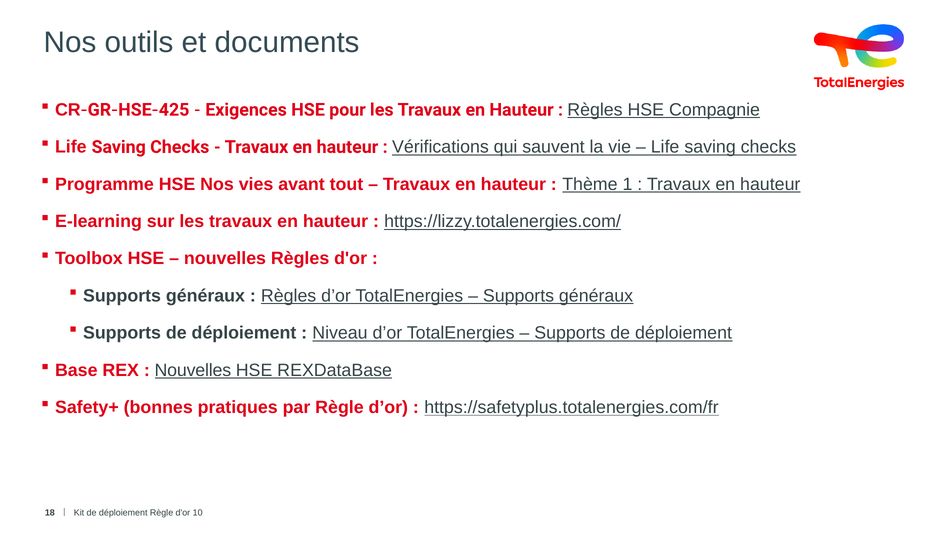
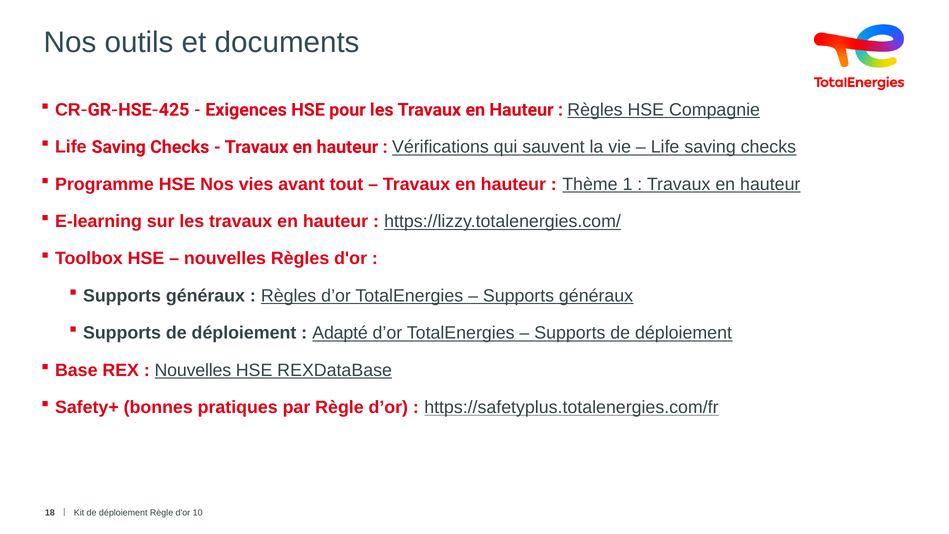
Niveau: Niveau -> Adapté (340, 333)
